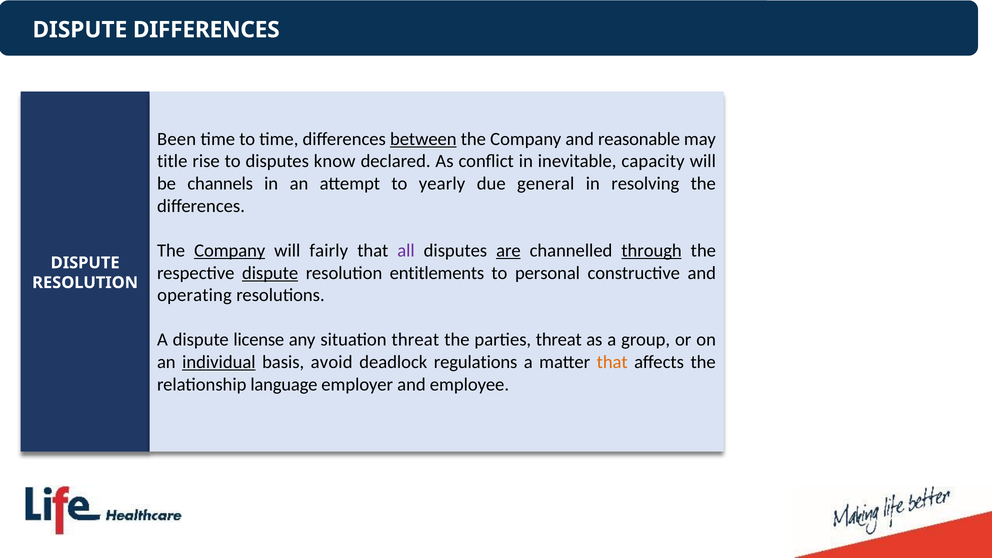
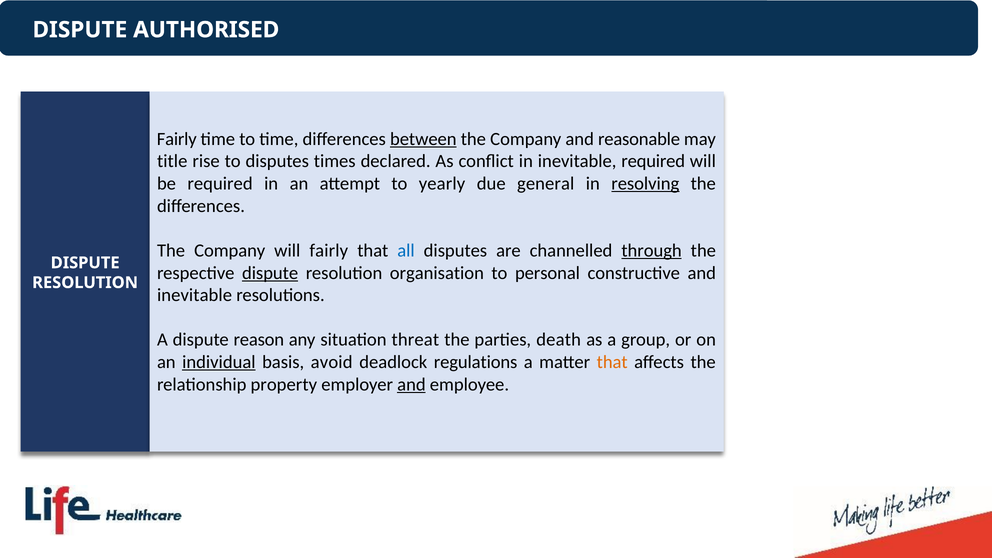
DISPUTE DIFFERENCES: DIFFERENCES -> AUTHORISED (206, 30)
Been: Been -> Fairly (177, 139)
know: know -> times (335, 161)
inevitable capacity: capacity -> required (653, 161)
be channels: channels -> required (220, 184)
resolving underline: none -> present (645, 184)
Company underline: present -> none (230, 251)
all colour: purple -> blue (406, 251)
are underline: present -> none (508, 251)
entitlements: entitlements -> organisation (437, 273)
operating: operating -> inevitable (195, 295)
license: license -> reason (259, 340)
parties threat: threat -> death (559, 340)
language: language -> property (284, 384)
and underline: none -> present (411, 384)
